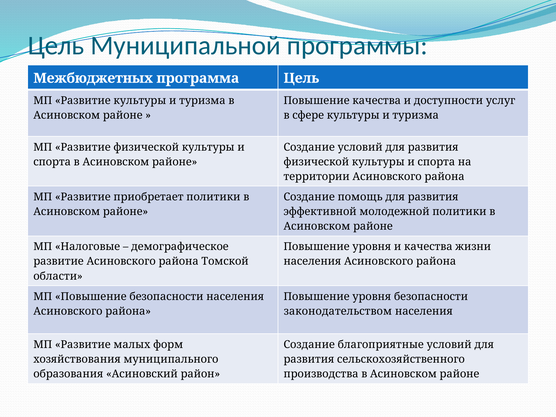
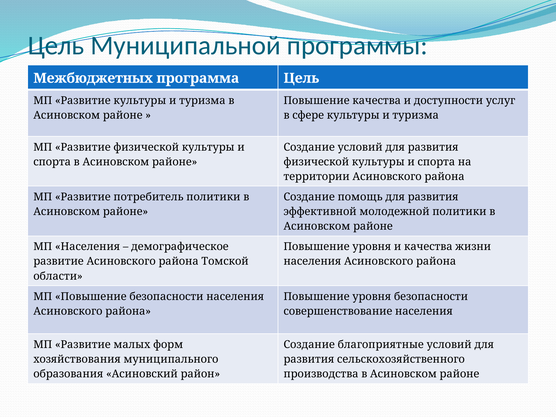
приобретает: приобретает -> потребитель (148, 197)
МП Налоговые: Налоговые -> Населения (88, 247)
законодательством: законодательством -> совершенствование (338, 311)
